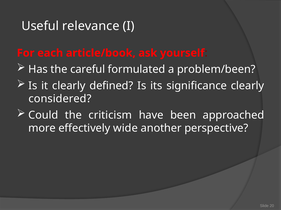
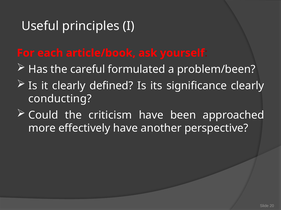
relevance: relevance -> principles (91, 26)
considered: considered -> conducting (60, 99)
effectively wide: wide -> have (125, 129)
